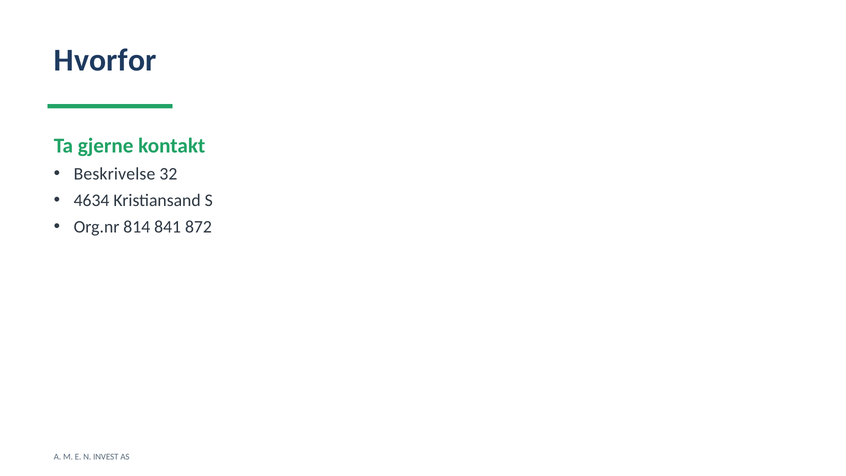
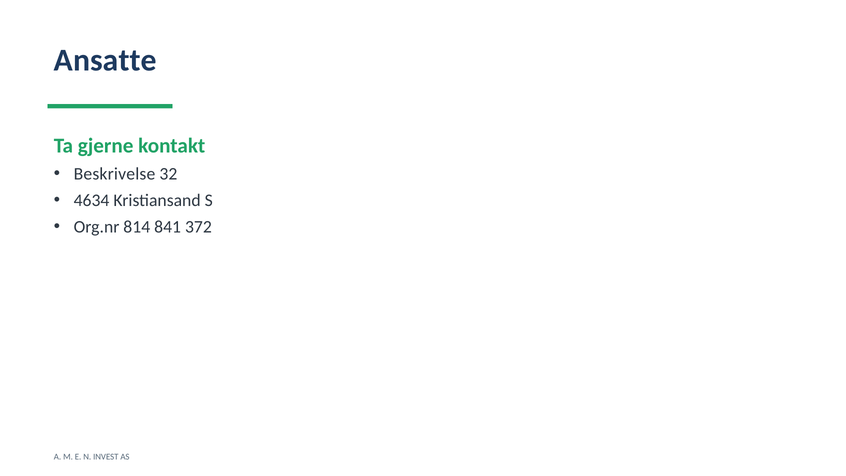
Hvorfor: Hvorfor -> Ansatte (105, 60)
872: 872 -> 372 (198, 227)
